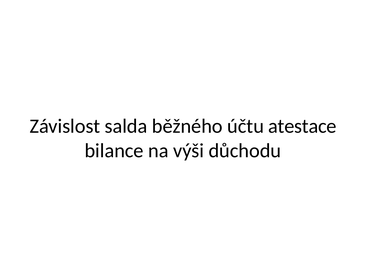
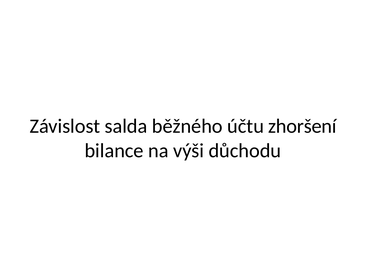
atestace: atestace -> zhoršení (302, 126)
